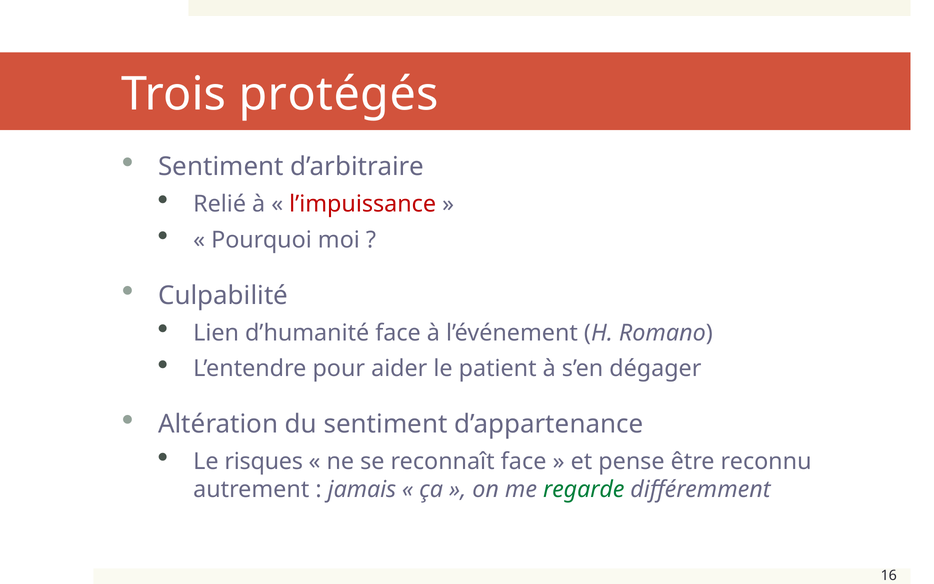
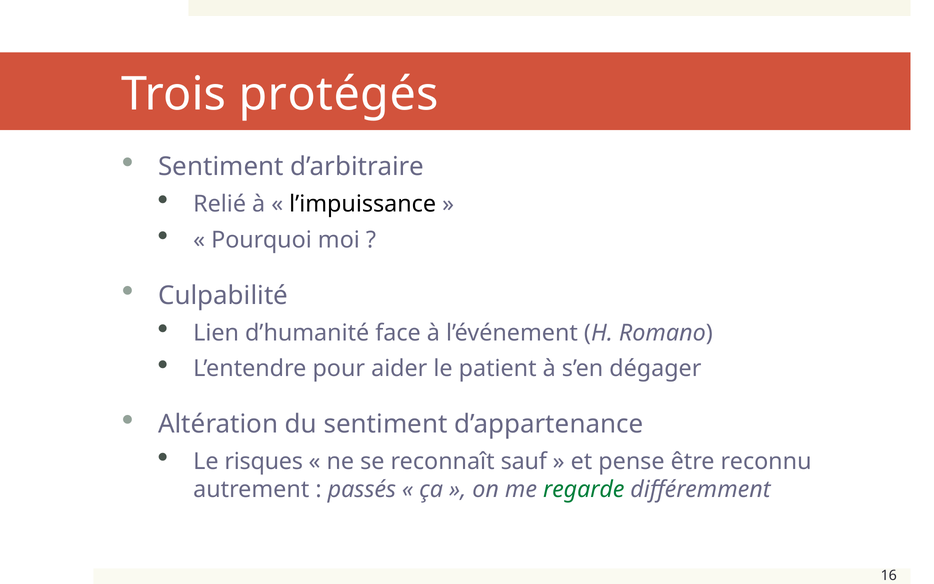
l’impuissance colour: red -> black (363, 204)
reconnaît face: face -> sauf (524, 461)
jamais: jamais -> passés (362, 489)
